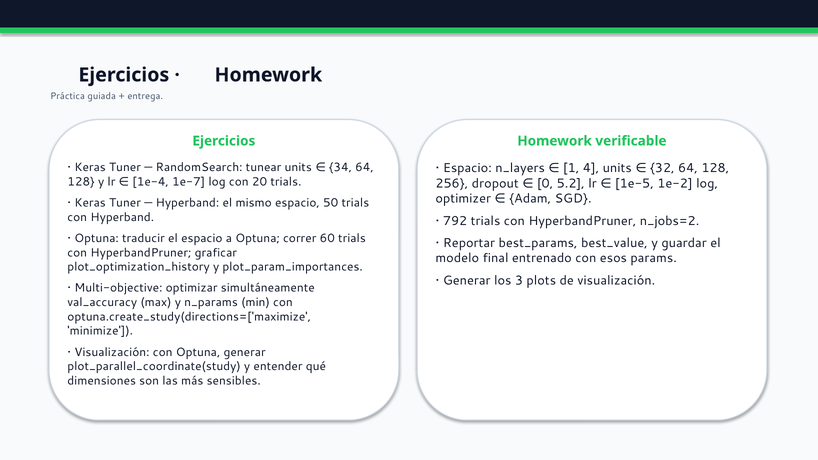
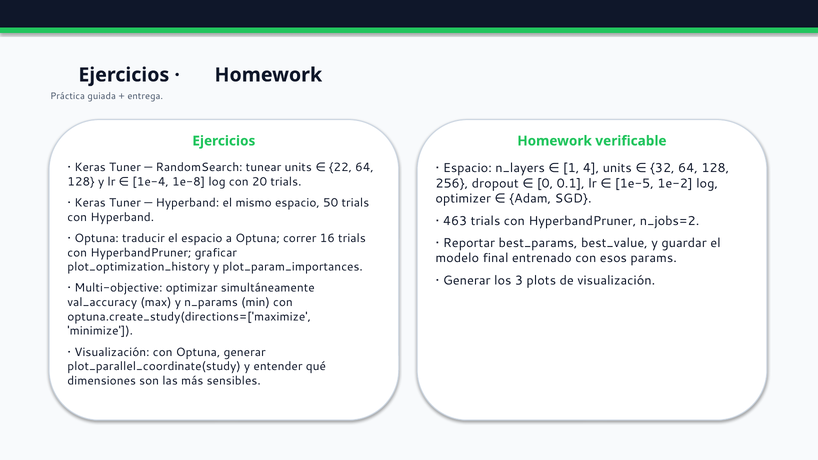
34: 34 -> 22 (340, 167)
1e-7: 1e-7 -> 1e-8 (189, 182)
5.2: 5.2 -> 0.1 (571, 183)
792: 792 -> 463 (455, 221)
60: 60 -> 16 (327, 238)
